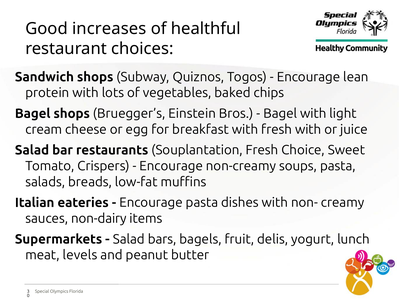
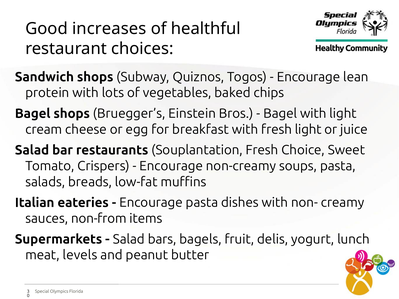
fresh with: with -> light (308, 130)
non-dairy: non-dairy -> non-from (99, 219)
